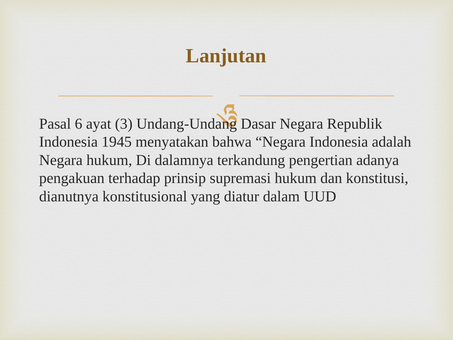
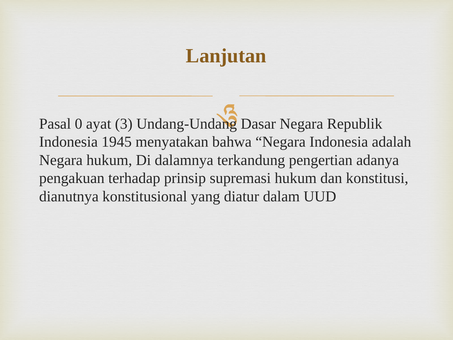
6: 6 -> 0 (79, 124)
